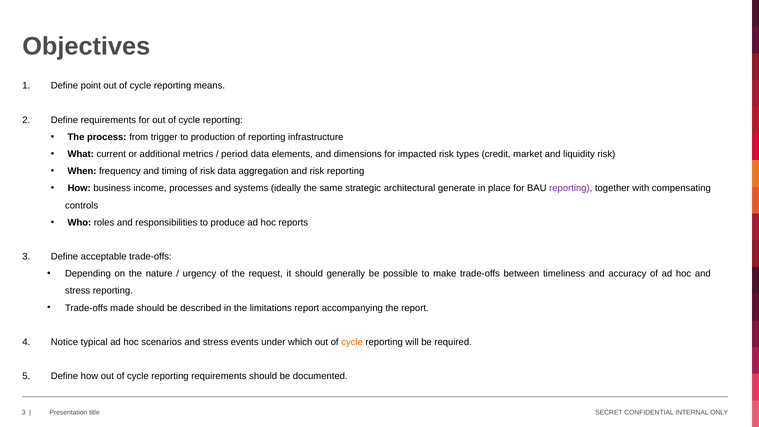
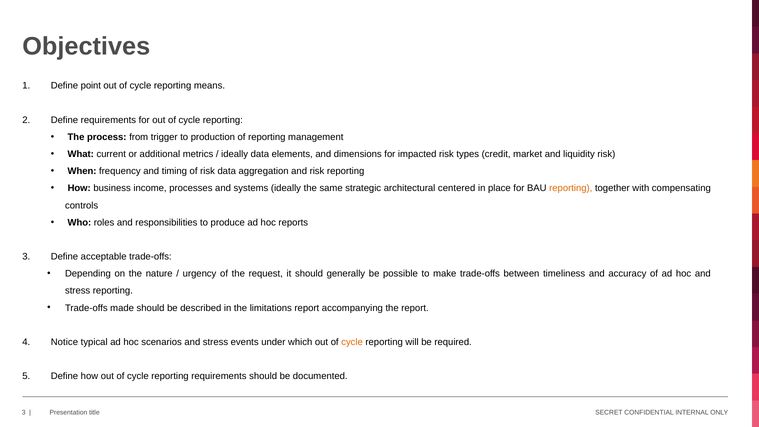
infrastructure: infrastructure -> management (316, 137)
period: period -> ideally (235, 154)
generate: generate -> centered (457, 188)
reporting colour: purple -> orange (571, 188)
